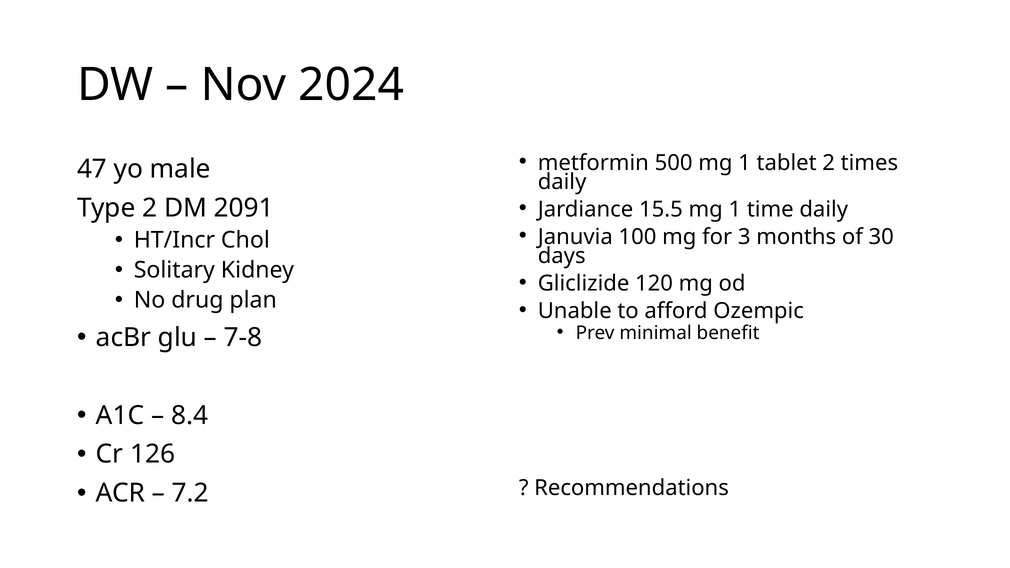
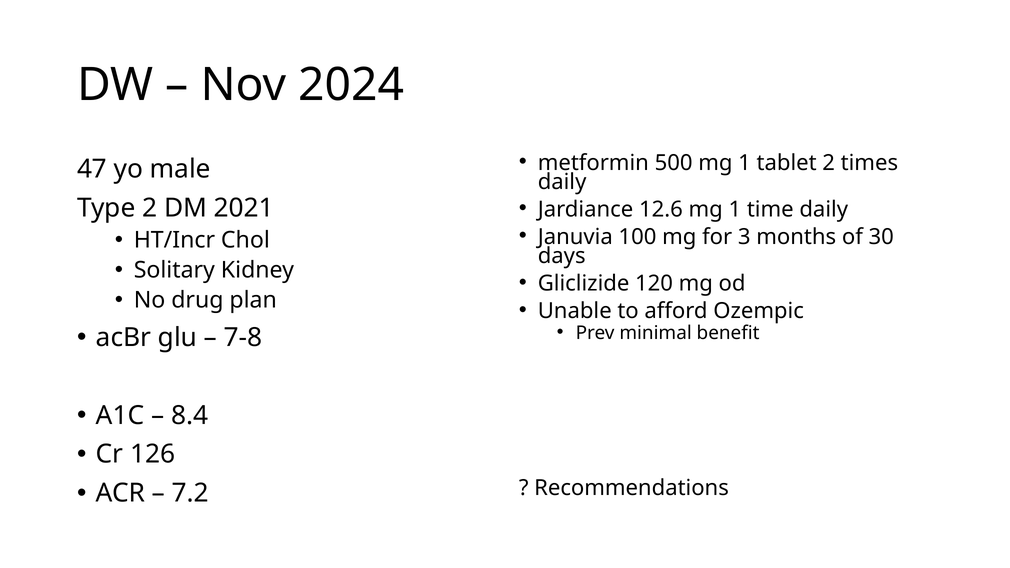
15.5: 15.5 -> 12.6 (661, 210)
2091: 2091 -> 2021 (244, 208)
